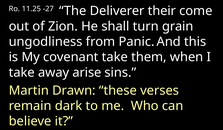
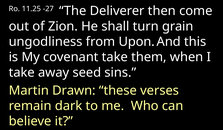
their: their -> then (162, 11)
Panic: Panic -> Upon (137, 42)
arise: arise -> seed (87, 73)
